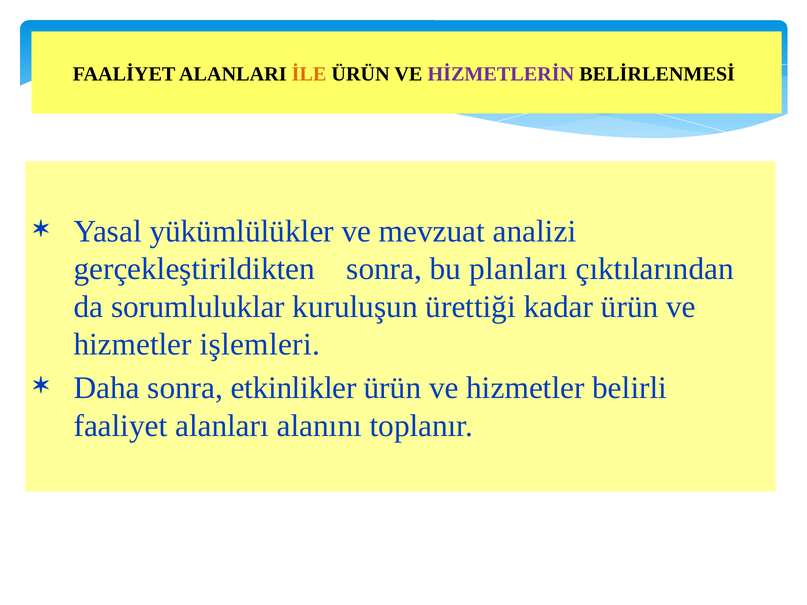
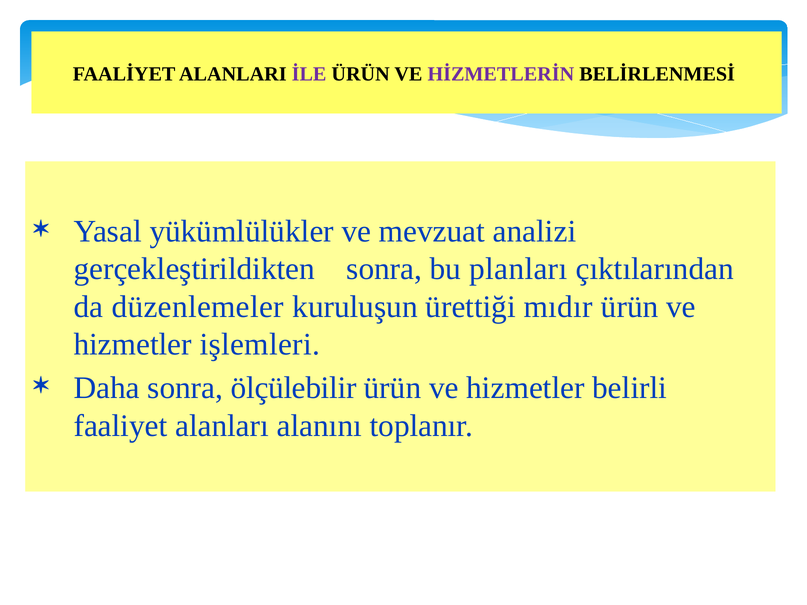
İLE colour: orange -> purple (309, 74)
sorumluluklar: sorumluluklar -> düzenlemeler (198, 307)
kadar: kadar -> mıdır (558, 307)
etkinlikler: etkinlikler -> ölçülebilir (294, 388)
